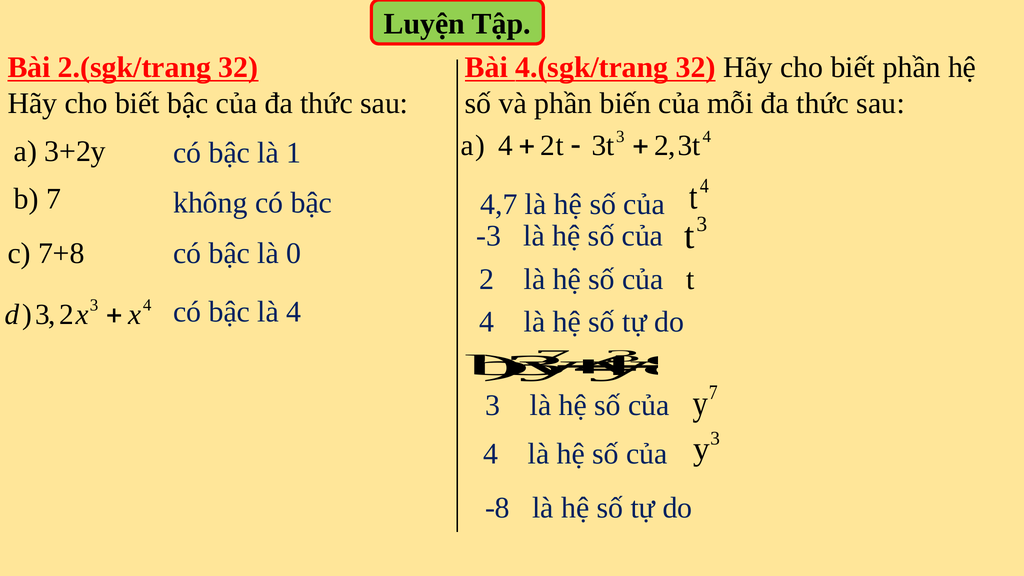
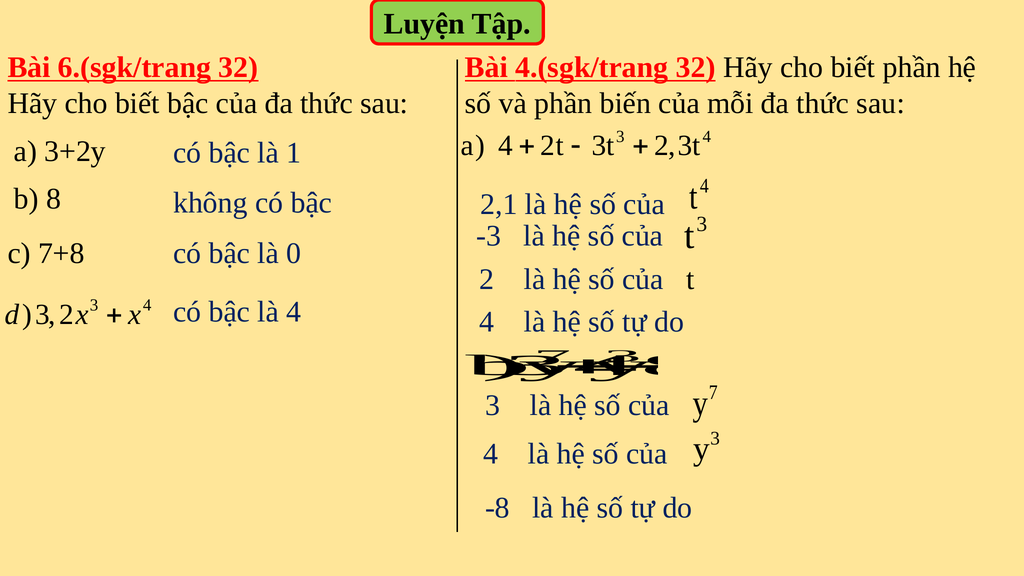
2.(sgk/trang: 2.(sgk/trang -> 6.(sgk/trang (135, 68)
b 7: 7 -> 8 (54, 199)
4,7: 4,7 -> 2,1 (499, 205)
